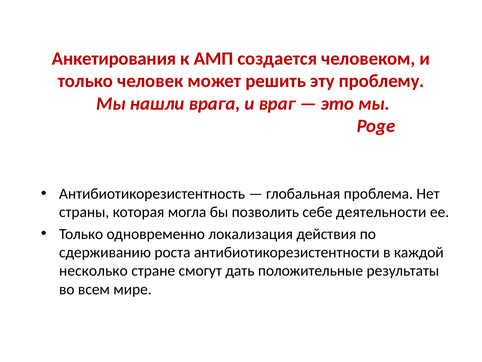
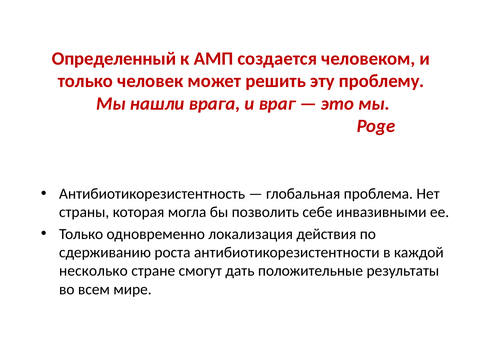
Анкетирования: Анкетирования -> Определенный (114, 59)
деятельности: деятельности -> инвазивными (381, 212)
